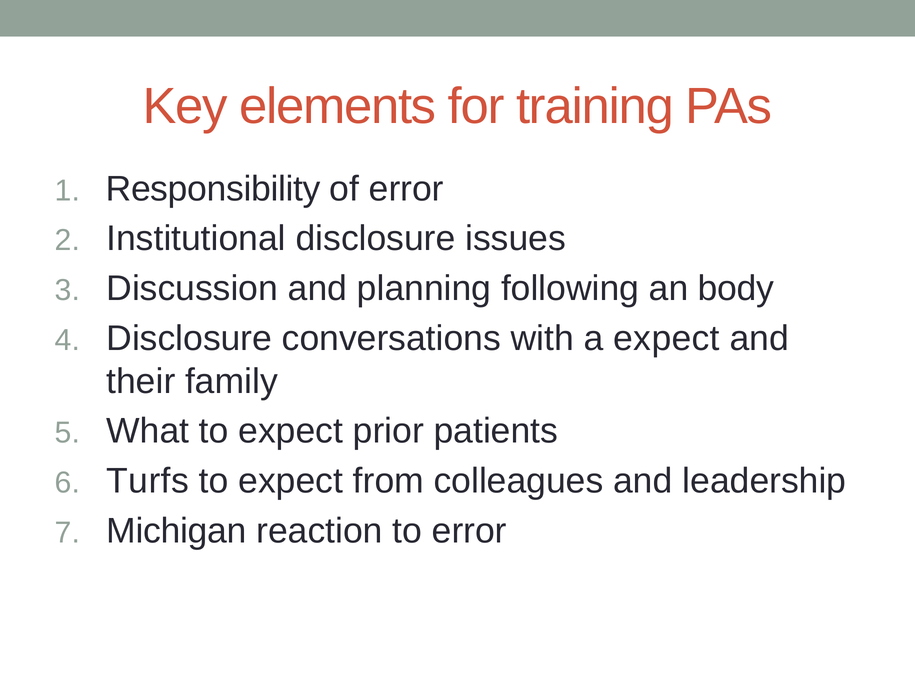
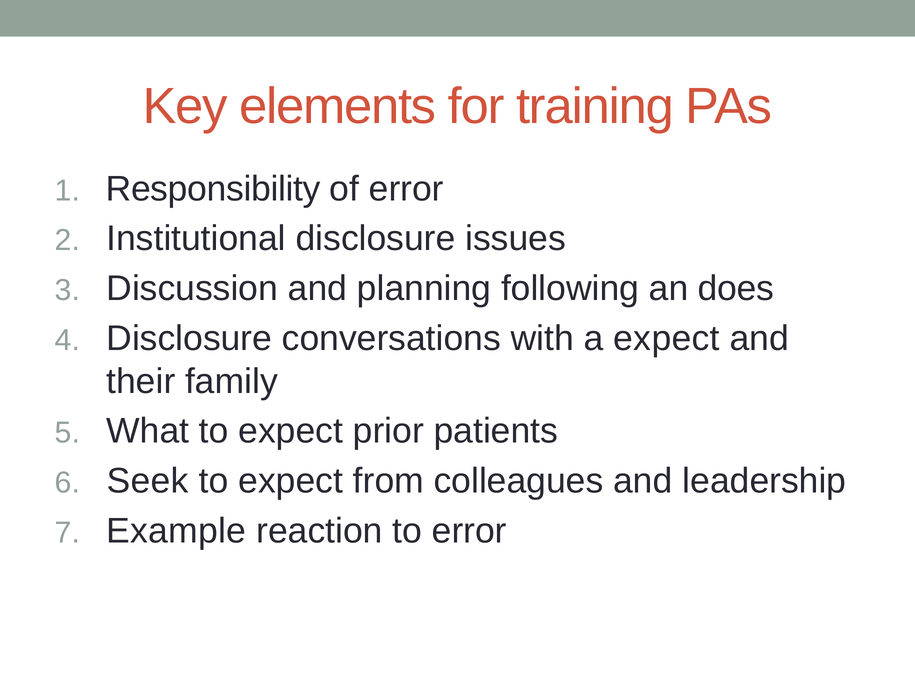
body: body -> does (736, 288)
Turfs: Turfs -> Seek (148, 481)
Michigan: Michigan -> Example (176, 530)
